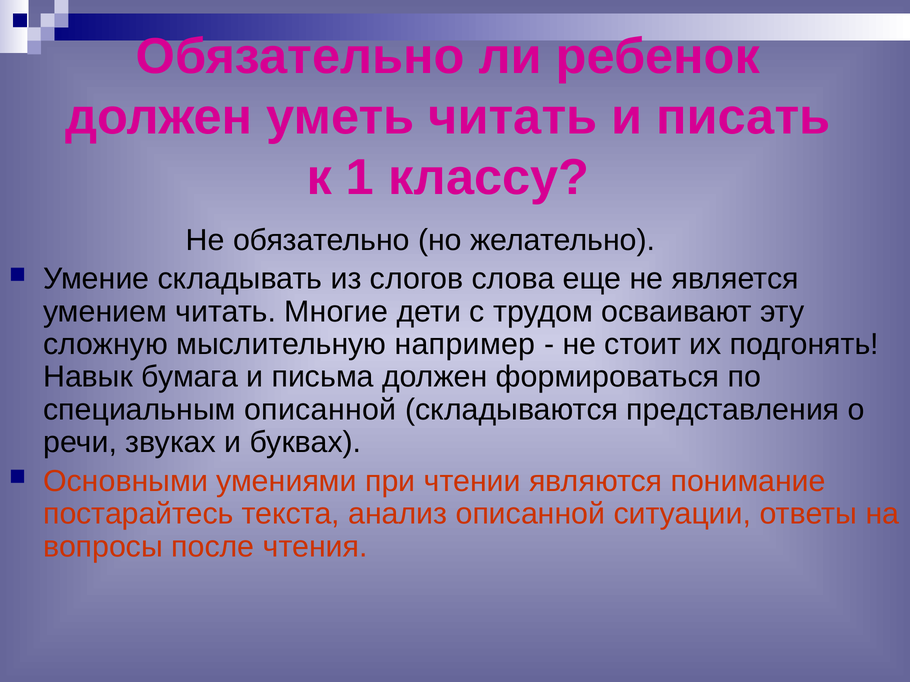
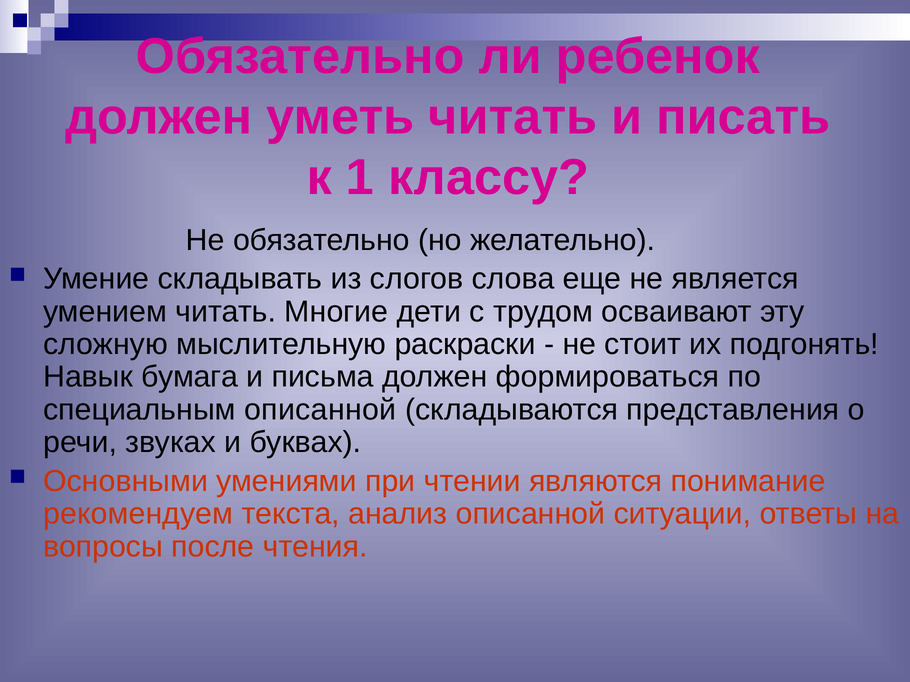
например: например -> раскраски (465, 344)
постарайтесь: постарайтесь -> рекомендуем (138, 514)
